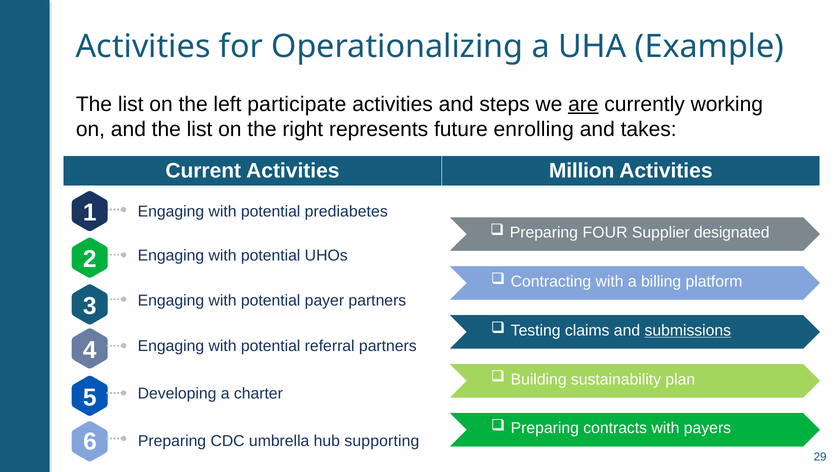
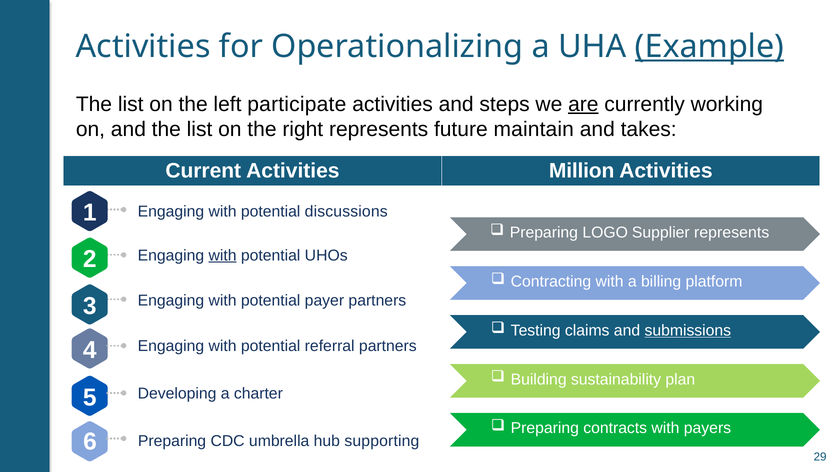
Example underline: none -> present (710, 47)
enrolling: enrolling -> maintain (534, 130)
prediabetes: prediabetes -> discussions (346, 212)
FOUR: FOUR -> LOGO (605, 233)
Supplier designated: designated -> represents (732, 233)
with underline: none -> present (223, 256)
